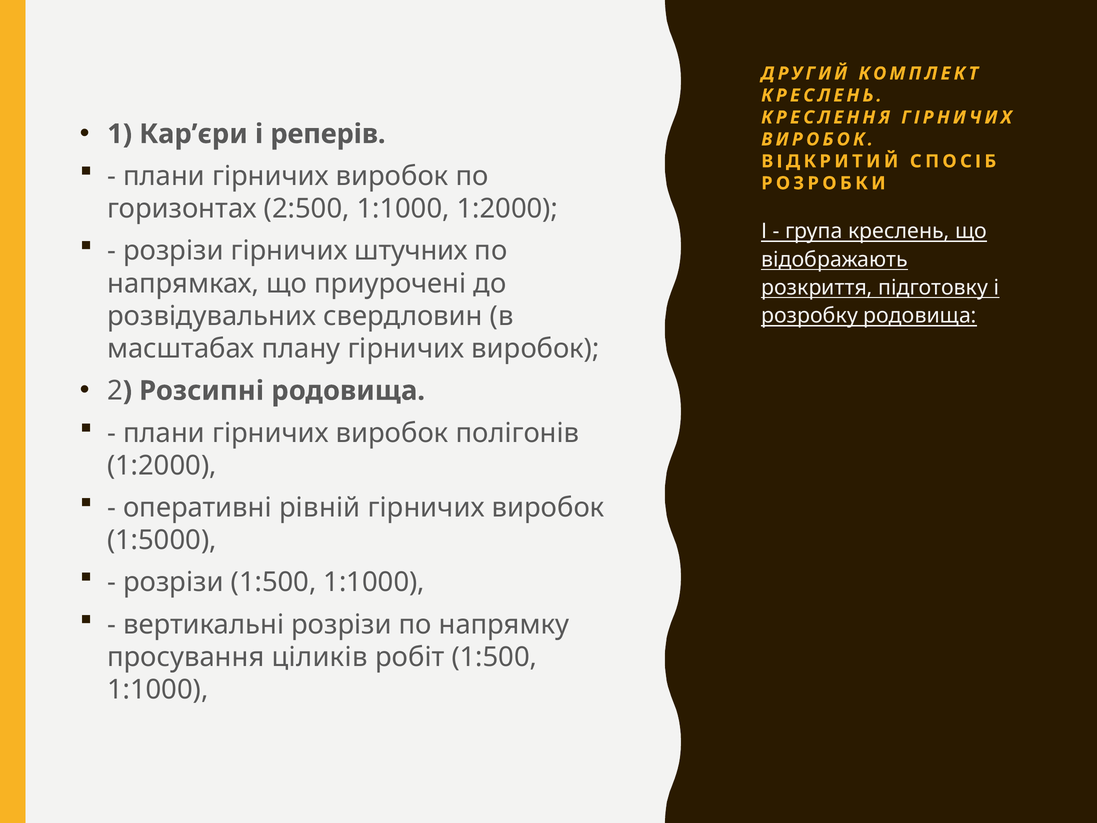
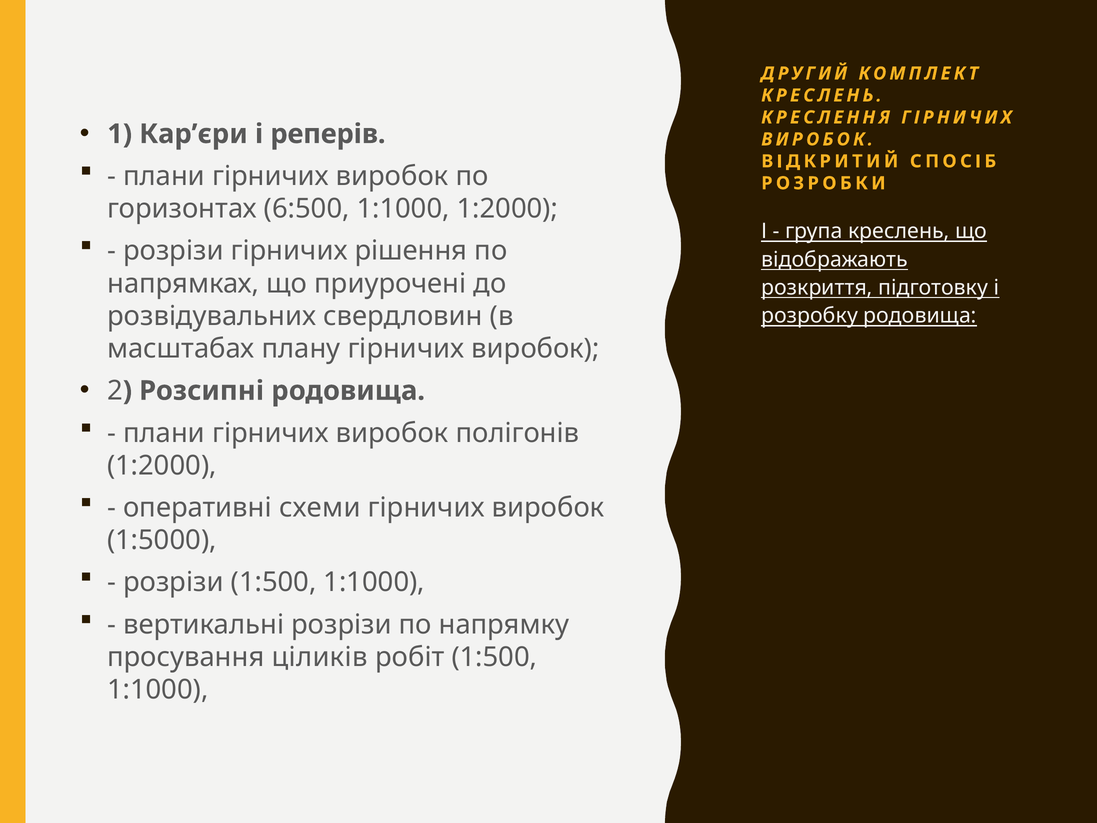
2:500: 2:500 -> 6:500 (307, 209)
штучних: штучних -> рішення (411, 251)
рівній: рівній -> схеми (320, 508)
